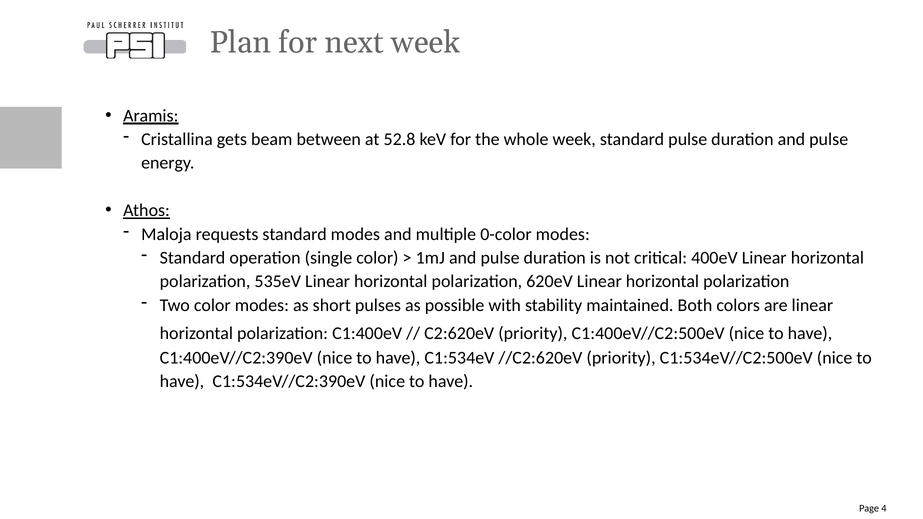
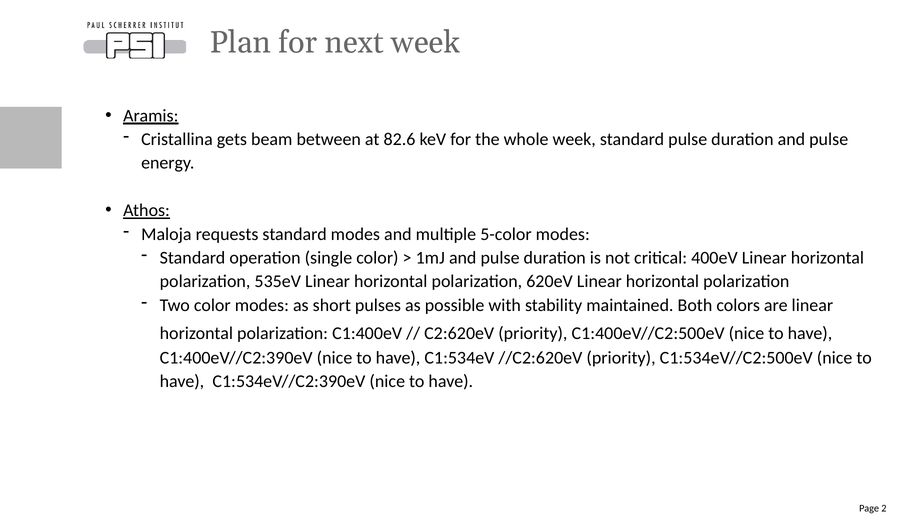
52.8: 52.8 -> 82.6 (399, 139)
0-color: 0-color -> 5-color (506, 234)
4: 4 -> 2 (884, 508)
